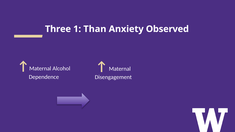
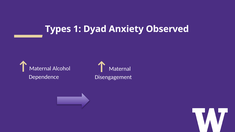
Three: Three -> Types (58, 29)
Than: Than -> Dyad (95, 29)
